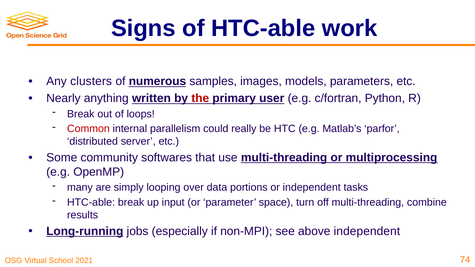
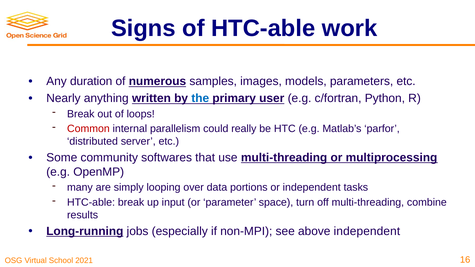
clusters: clusters -> duration (91, 81)
the colour: red -> blue (200, 98)
74: 74 -> 16 (465, 260)
